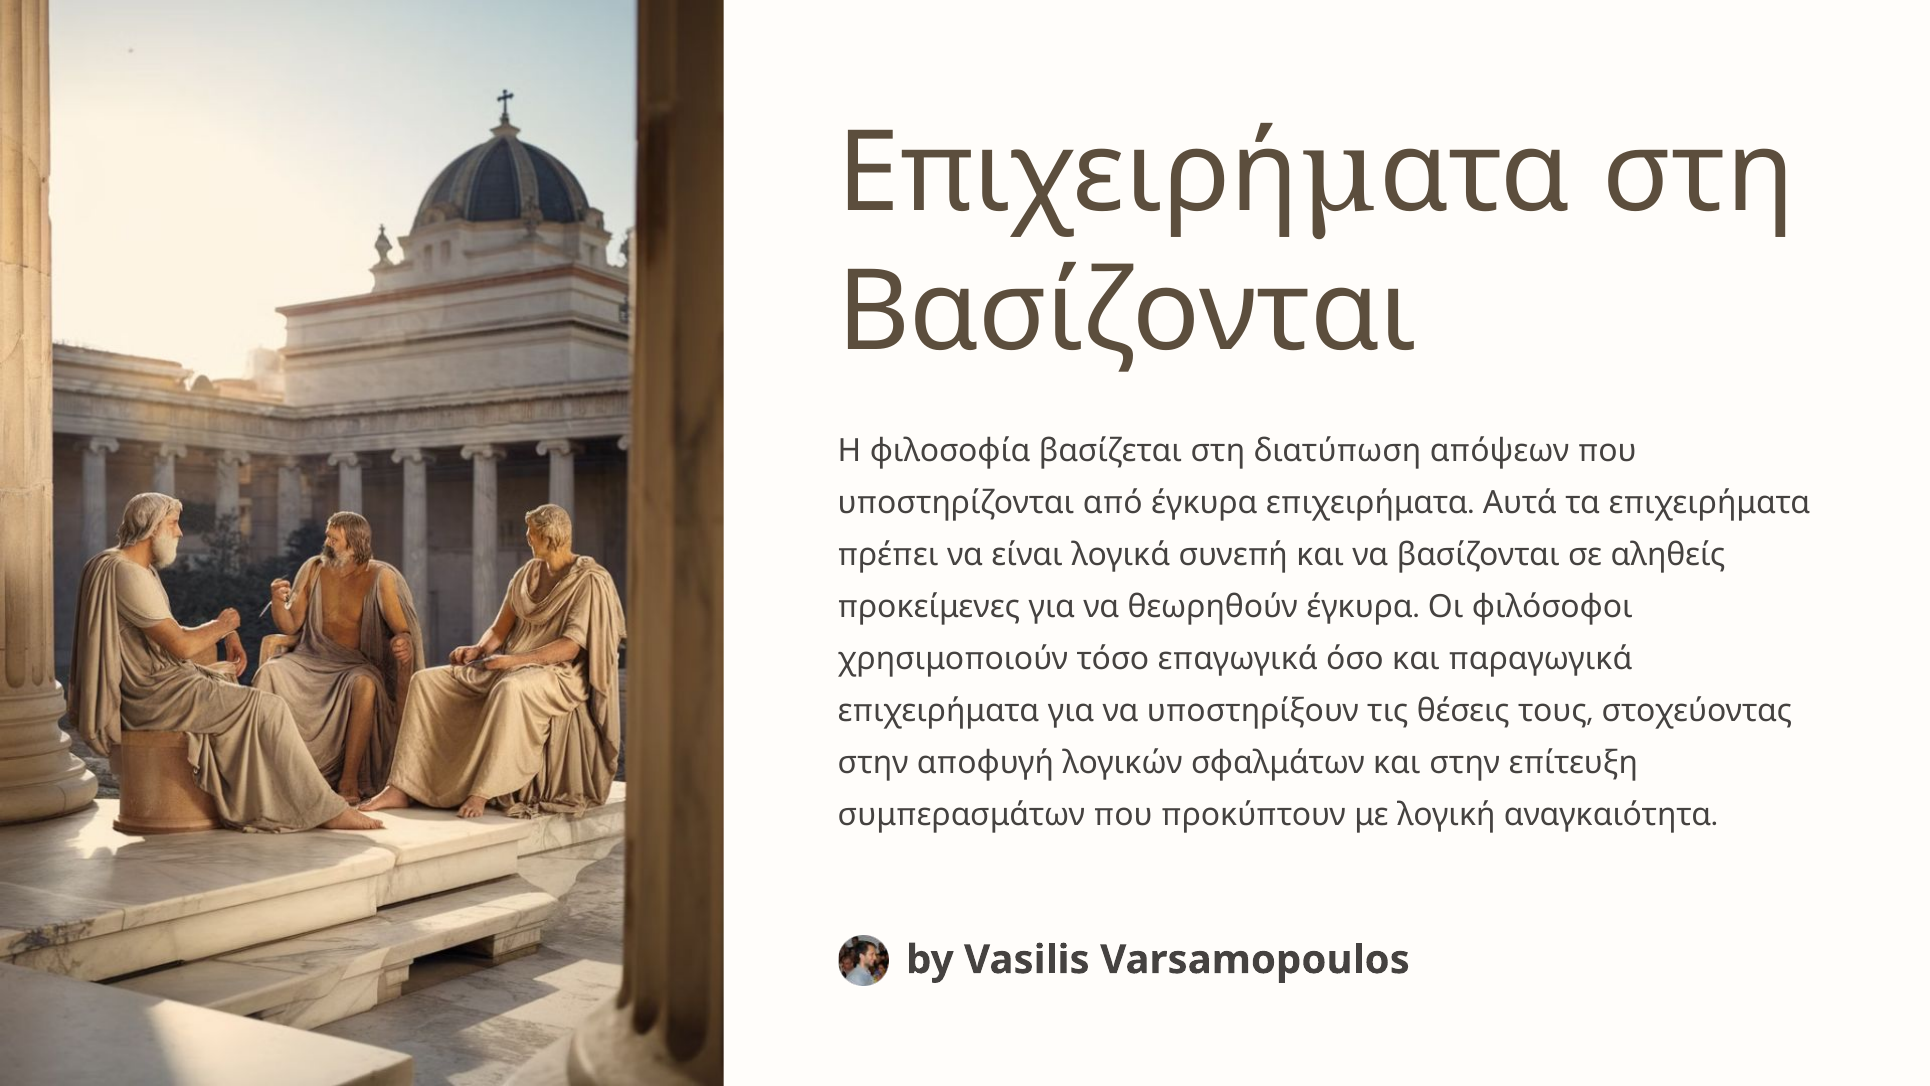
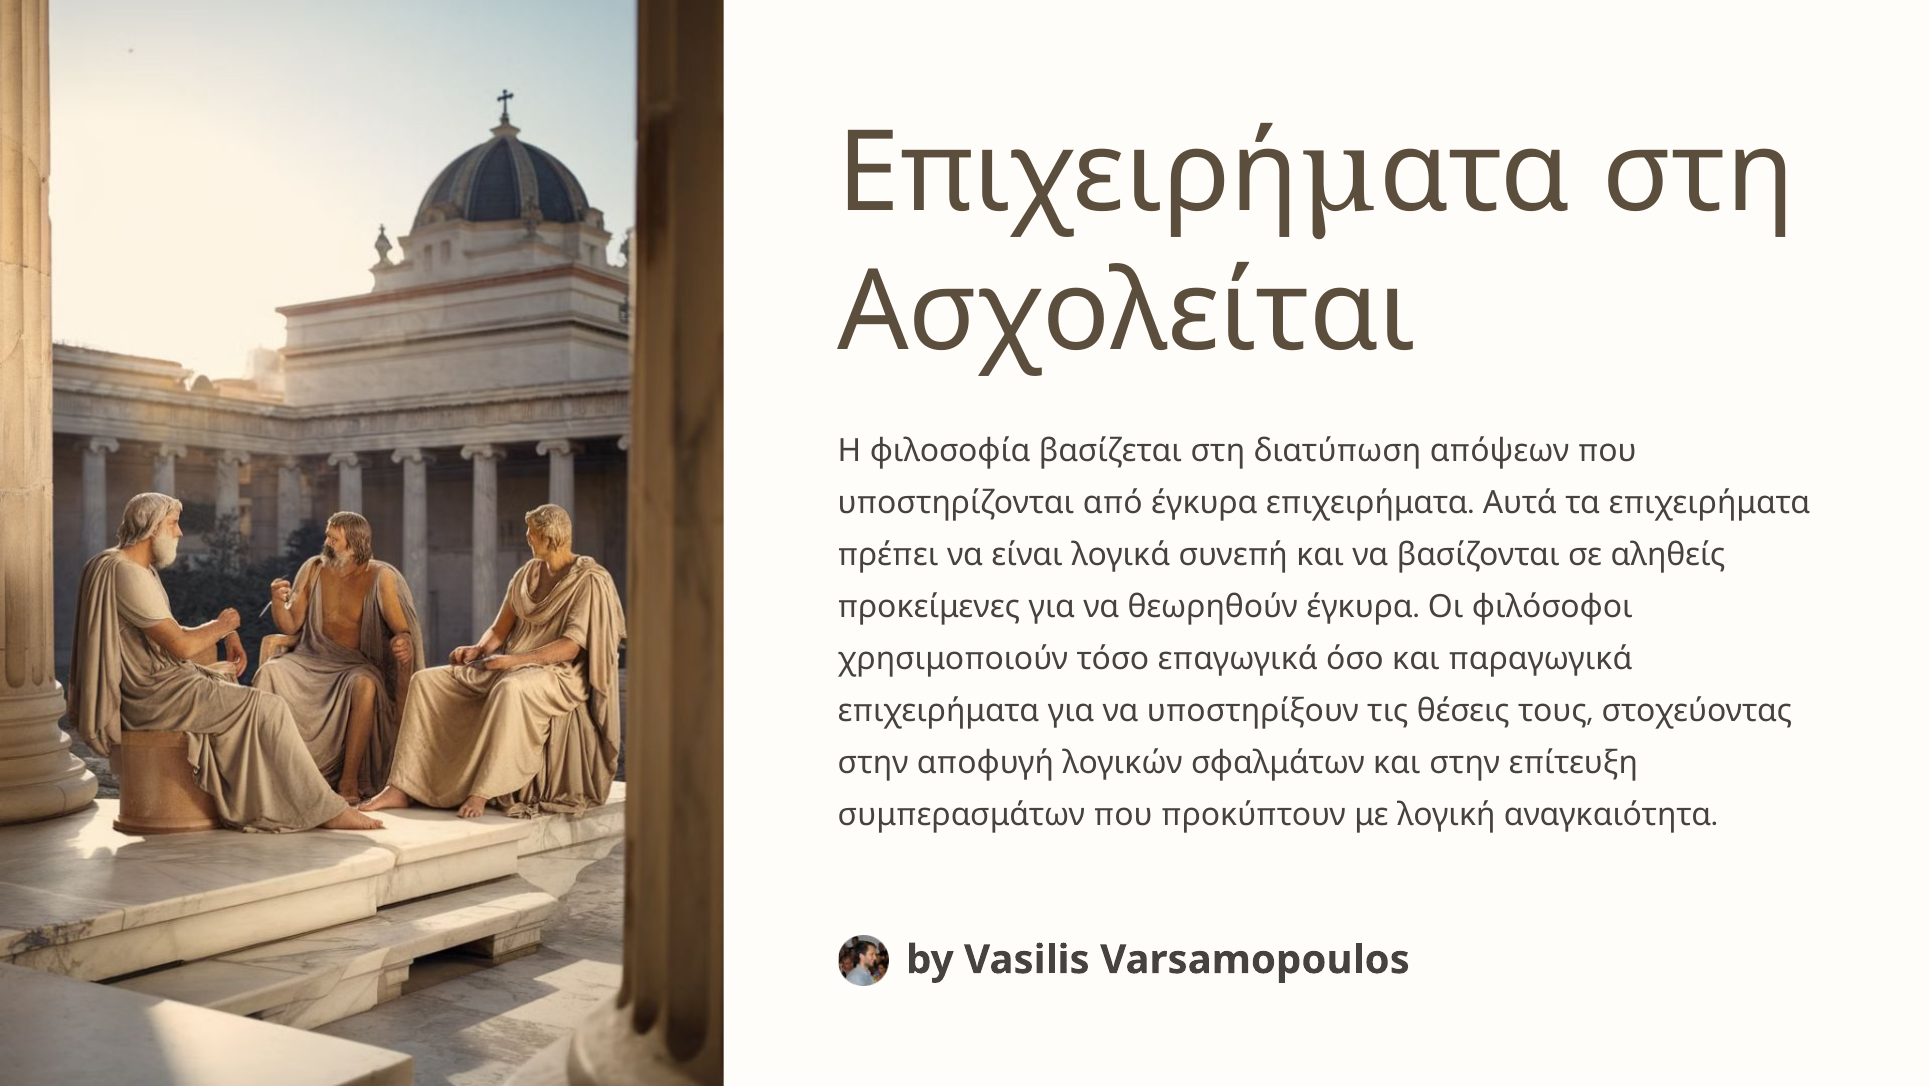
Βασίζονται: Βασίζονται -> Ασχολείται (1127, 313)
